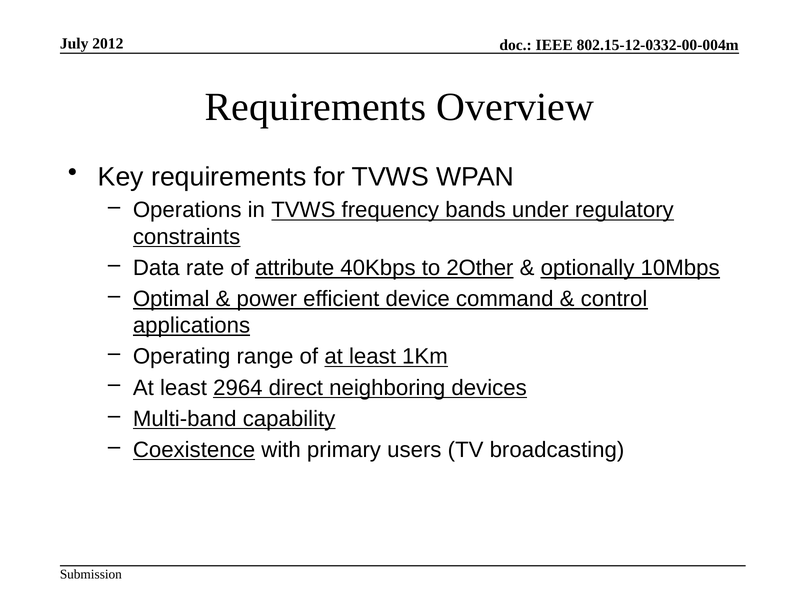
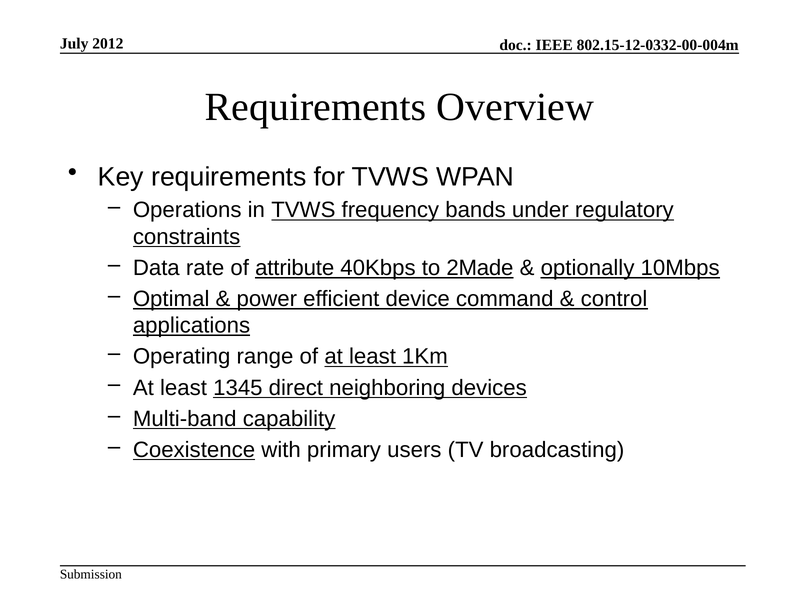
2Other: 2Other -> 2Made (480, 268)
2964: 2964 -> 1345 (238, 388)
